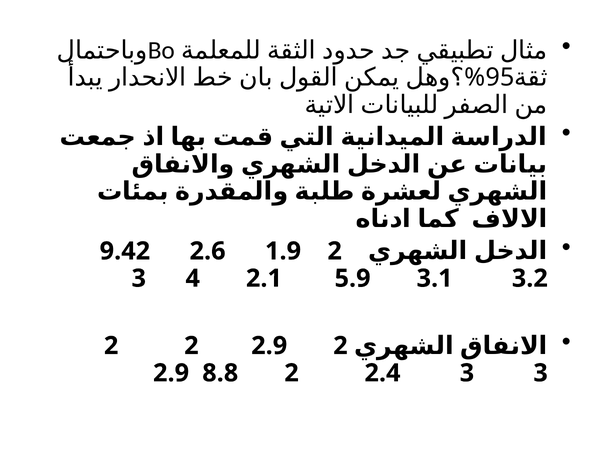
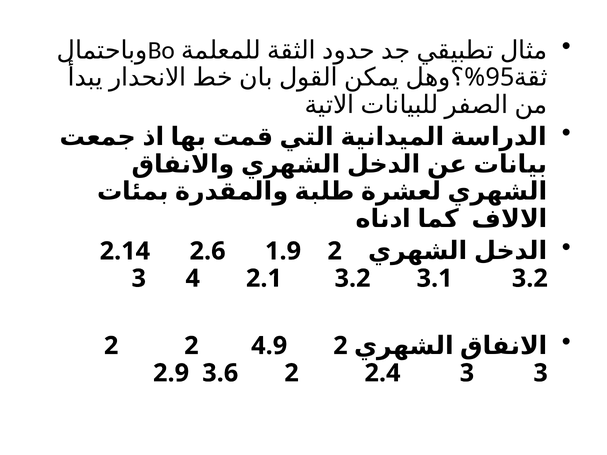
9.42: 9.42 -> 2.14 (125, 251)
5.9: 5.9 -> 3.2 (353, 279)
2.9: 2.9 -> 4.9 (269, 346)
8.8: 8.8 -> 3.6 (220, 373)
